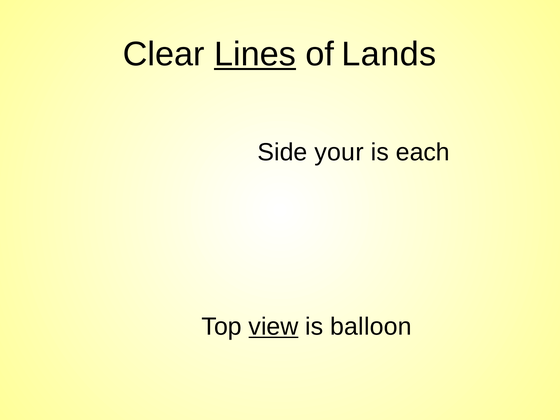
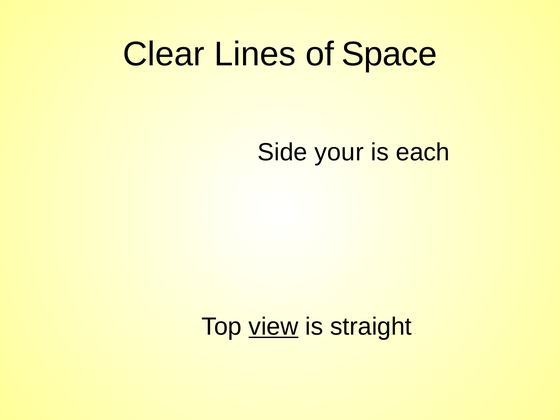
Lines underline: present -> none (255, 54)
Lands: Lands -> Space (389, 54)
balloon: balloon -> straight (371, 327)
